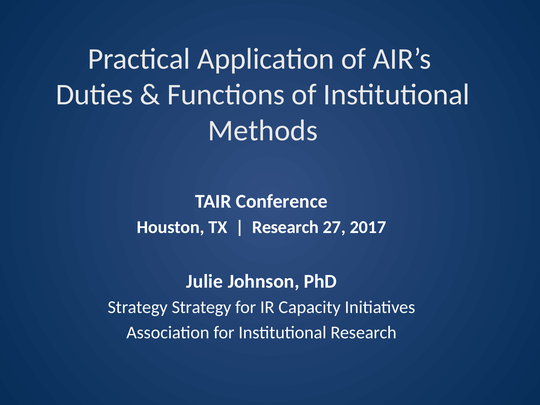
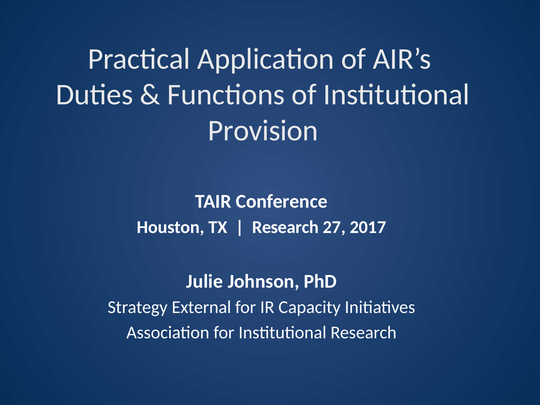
Methods: Methods -> Provision (263, 131)
Strategy Strategy: Strategy -> External (201, 307)
